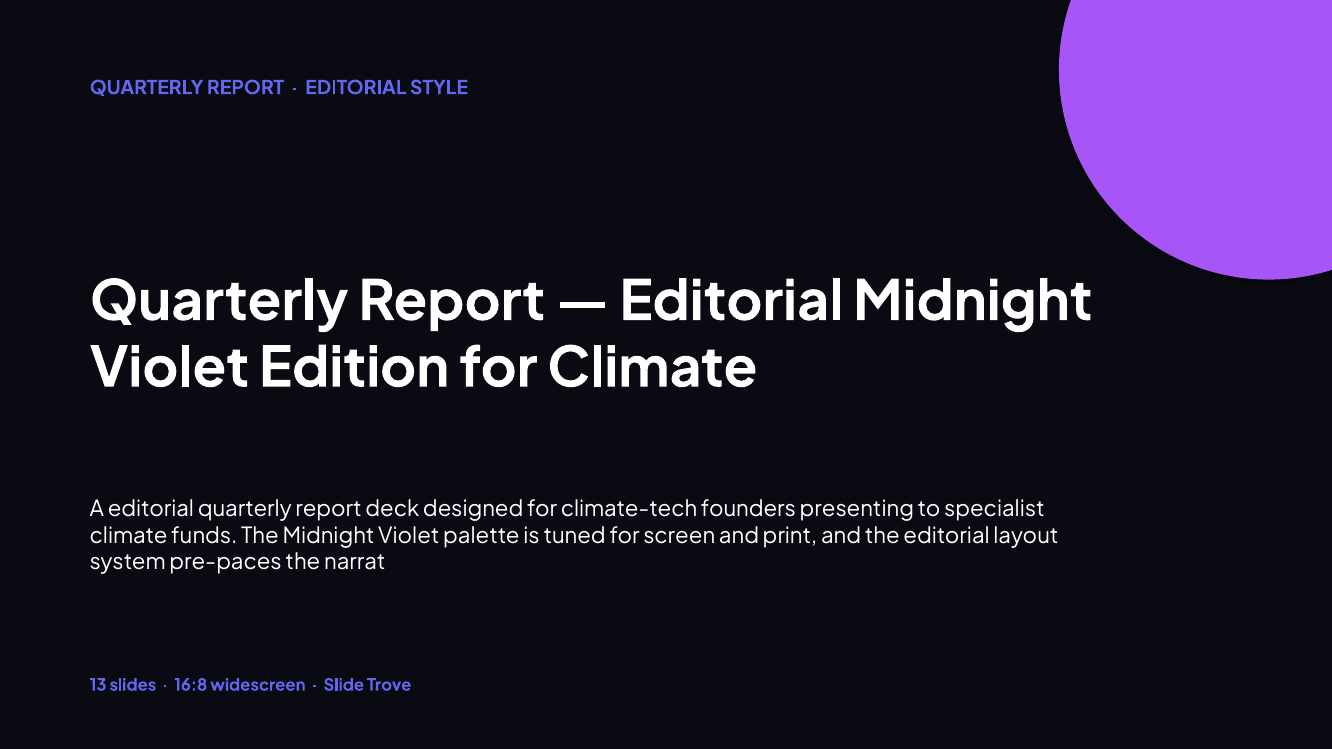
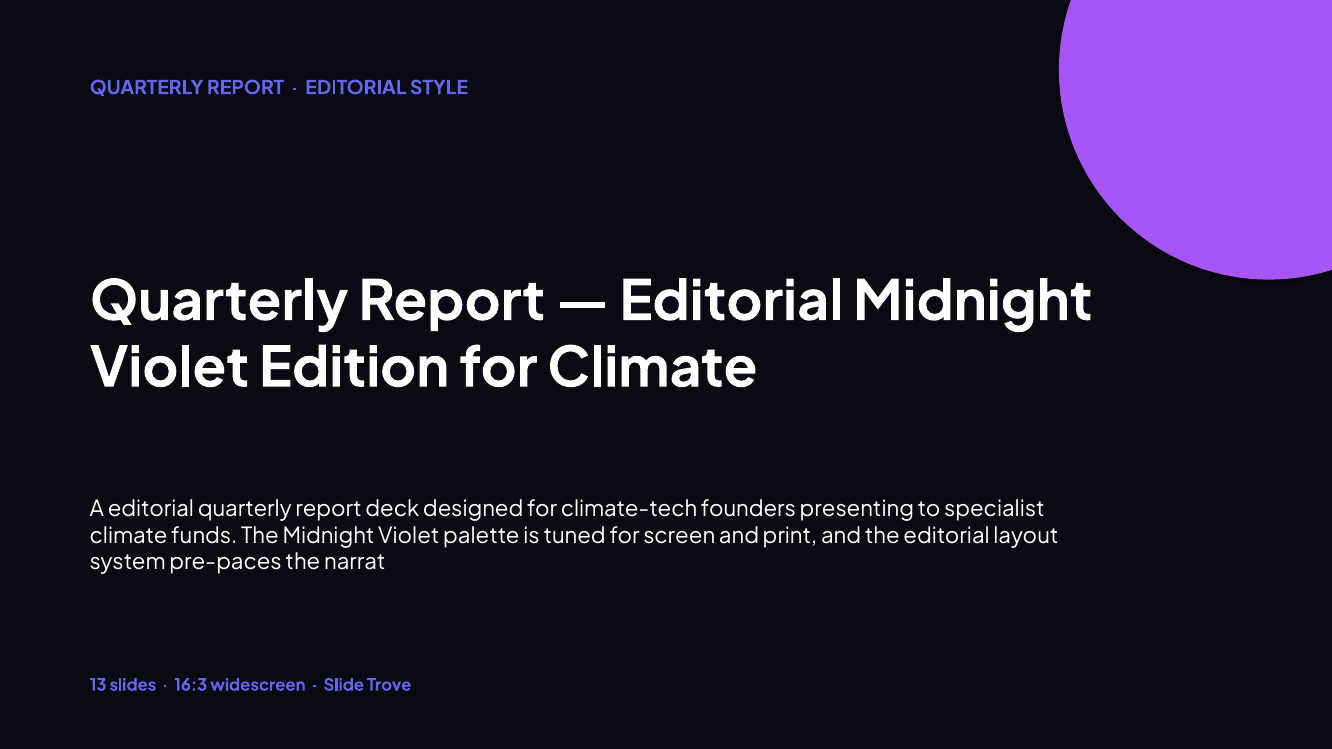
16:8: 16:8 -> 16:3 (191, 685)
